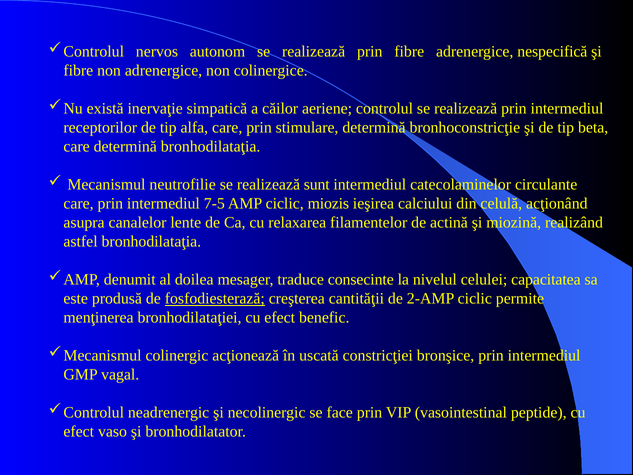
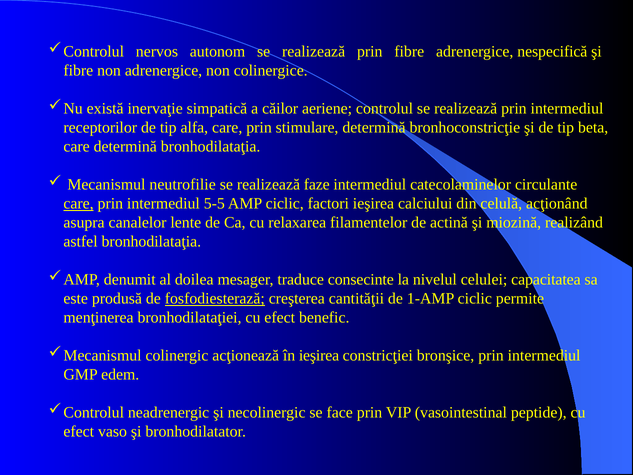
sunt: sunt -> faze (317, 185)
care underline: none -> present (79, 204)
7-5: 7-5 -> 5-5 (214, 204)
miozis: miozis -> factori (328, 204)
2-AMP: 2-AMP -> 1-AMP (431, 299)
în uscată: uscată -> ieşirea (319, 356)
vagal: vagal -> edem (120, 375)
